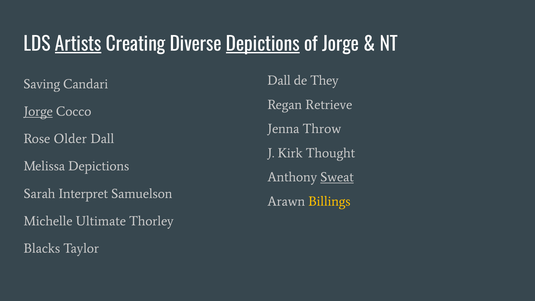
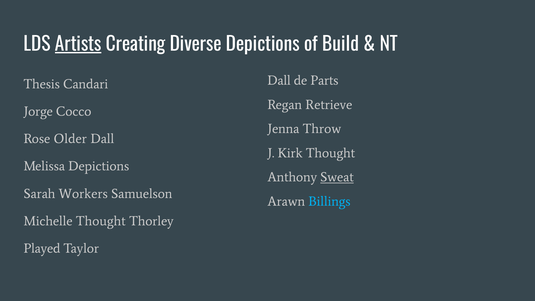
Depictions underline: present -> none (263, 44)
of Jorge: Jorge -> Build (341, 44)
They: They -> Parts (324, 81)
Saving: Saving -> Thesis (42, 84)
Jorge underline: present -> none (38, 111)
Interpret: Interpret -> Workers (83, 194)
Billings colour: yellow -> light blue (329, 201)
Michelle Ultimate: Ultimate -> Thought (101, 221)
Blacks: Blacks -> Played (42, 248)
